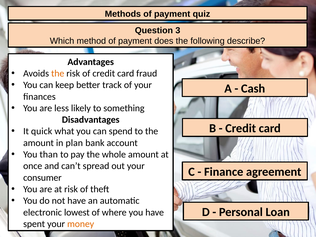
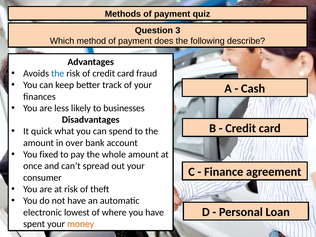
the colour: orange -> blue (58, 73)
something: something -> businesses (124, 108)
plan: plan -> over (74, 143)
than: than -> fixed (49, 154)
